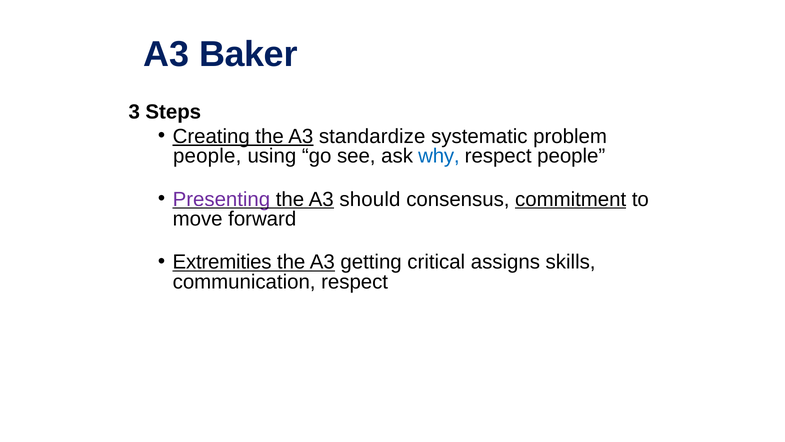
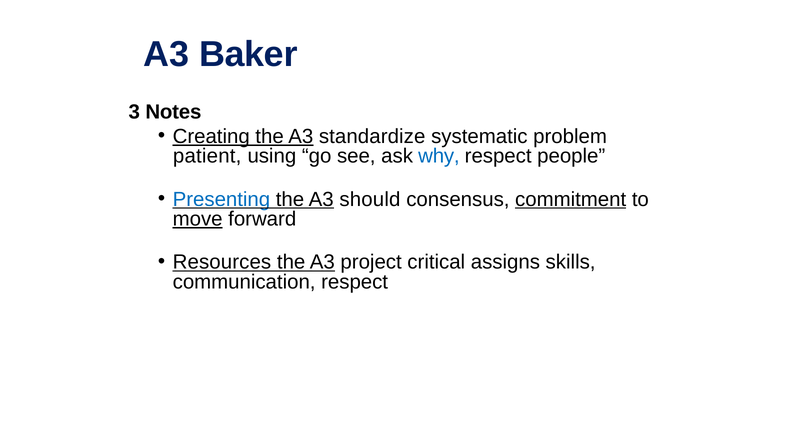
Steps: Steps -> Notes (173, 112)
people: people -> patient (207, 156)
Presenting colour: purple -> blue (221, 199)
move underline: none -> present (198, 219)
Extremities: Extremities -> Resources (222, 262)
getting: getting -> project (371, 262)
